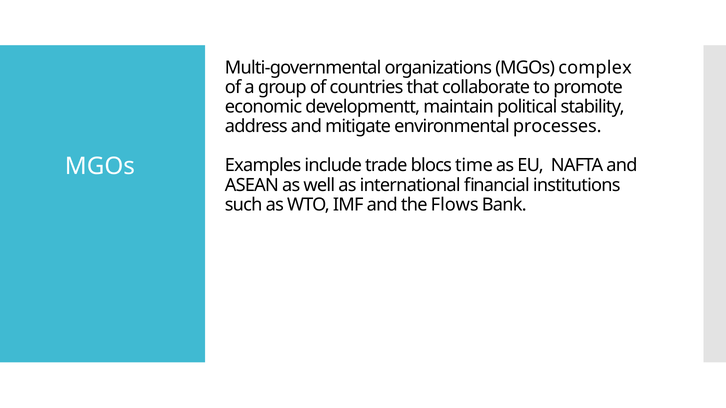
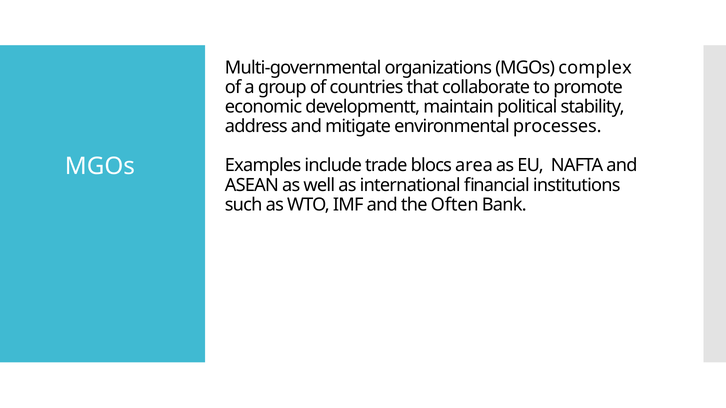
time: time -> area (474, 166)
Flows: Flows -> Often (455, 205)
